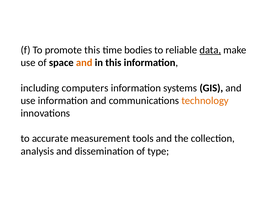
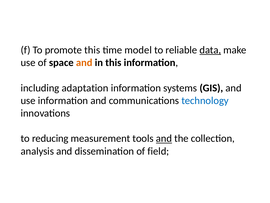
bodies: bodies -> model (138, 50)
computers: computers -> adaptation (85, 88)
technology colour: orange -> blue (205, 100)
accurate: accurate -> reducing (50, 138)
and underline: none -> present (164, 138)
type: type -> field (158, 151)
